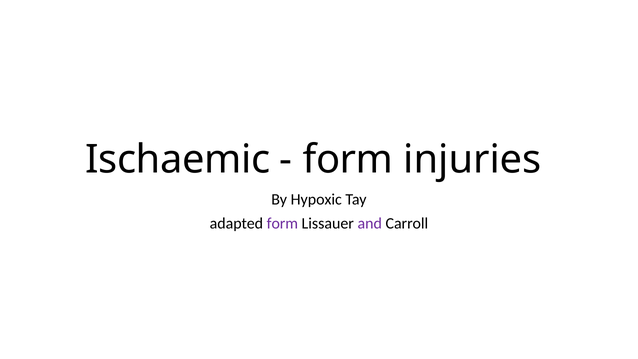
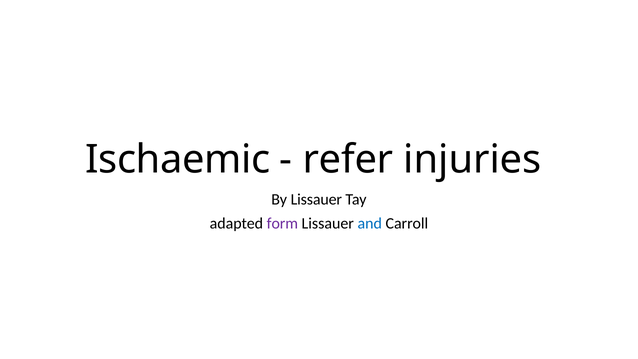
form: form -> refer (348, 159)
By Hypoxic: Hypoxic -> Lissauer (316, 199)
and colour: purple -> blue (370, 223)
